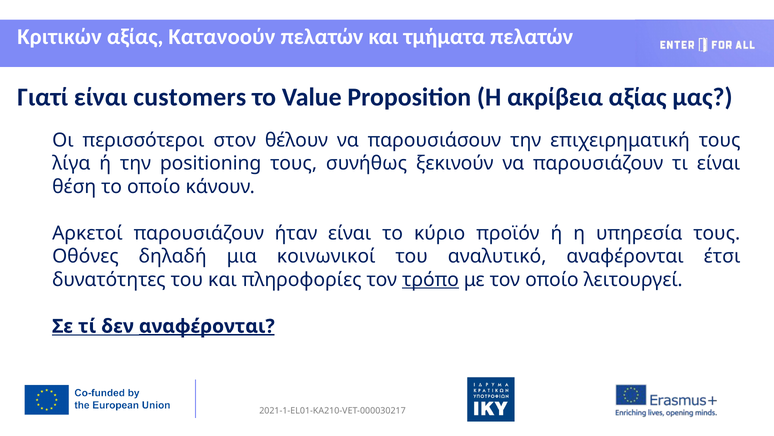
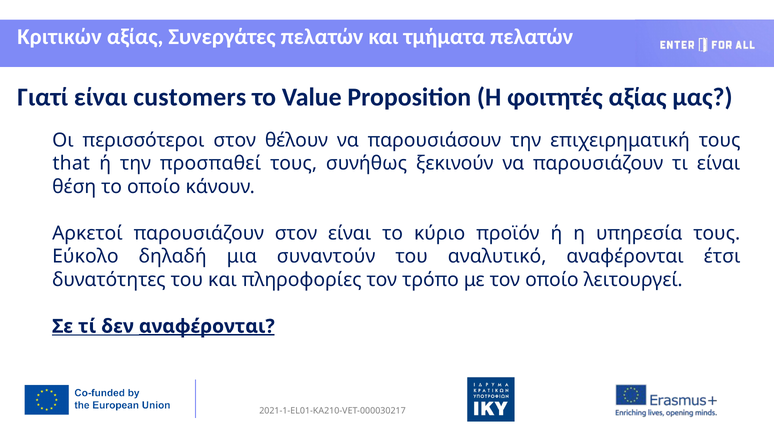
Κατανοούν: Κατανοούν -> Συνεργάτες (222, 37)
ακρίβεια: ακρίβεια -> φοιτητές (555, 97)
λίγα: λίγα -> that (71, 163)
positioning: positioning -> προσπαθεί (210, 163)
παρουσιάζουν ήταν: ήταν -> στον (296, 233)
Οθόνες: Οθόνες -> Εύκολο (85, 256)
κοινωνικοί: κοινωνικοί -> συναντούν (326, 256)
τρόπο underline: present -> none (431, 279)
